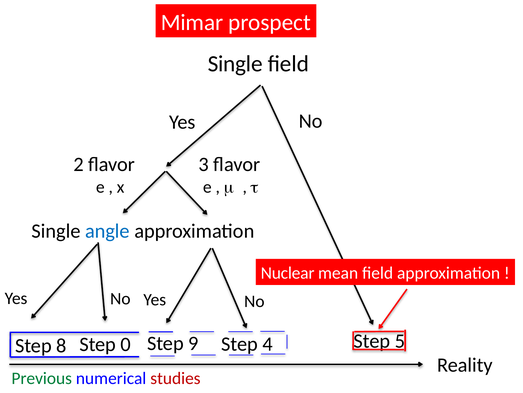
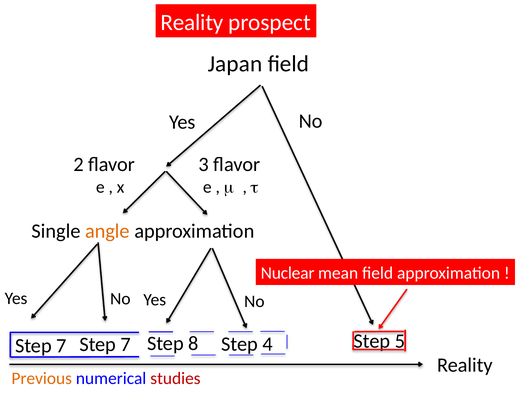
Mimar: Mimar -> Reality (192, 22)
Single: Single -> Japan (235, 64)
angle colour: blue -> orange (107, 231)
9: 9 -> 8 (193, 343)
0: 0 -> 7 (126, 344)
8: 8 -> 7 (61, 345)
Previous colour: green -> orange (42, 378)
